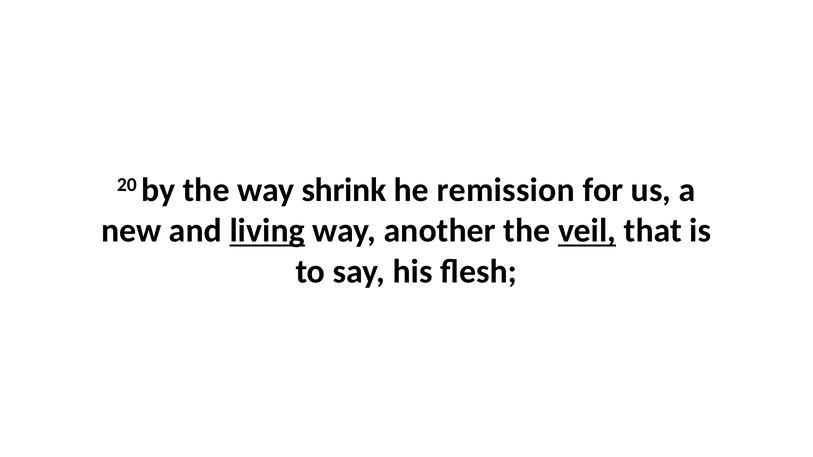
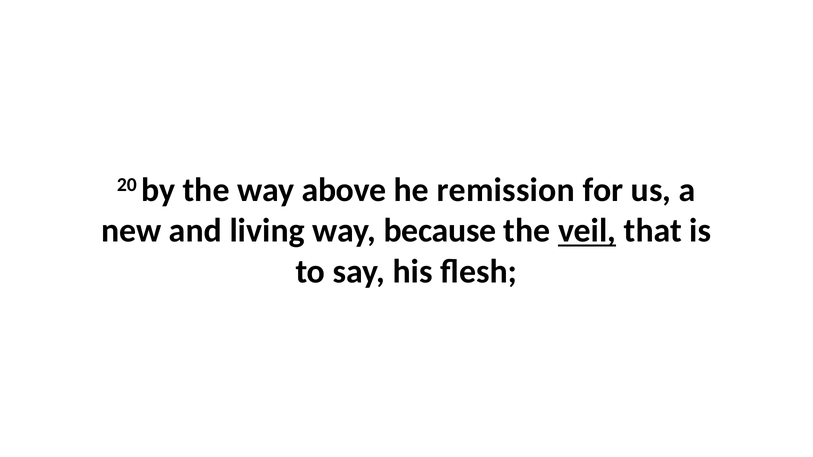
shrink: shrink -> above (344, 190)
living underline: present -> none (267, 231)
another: another -> because (440, 231)
